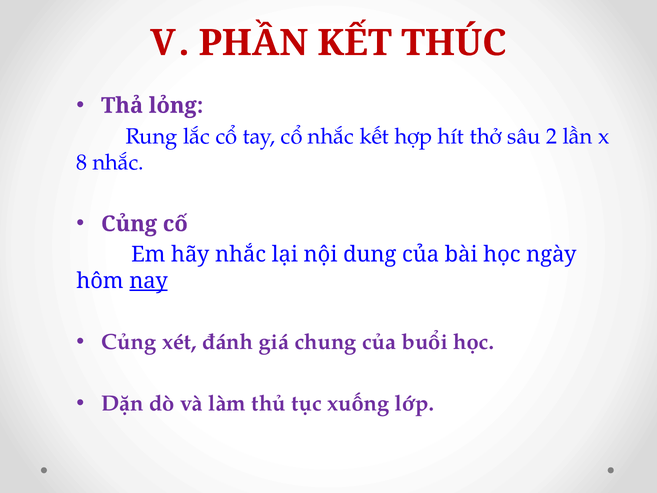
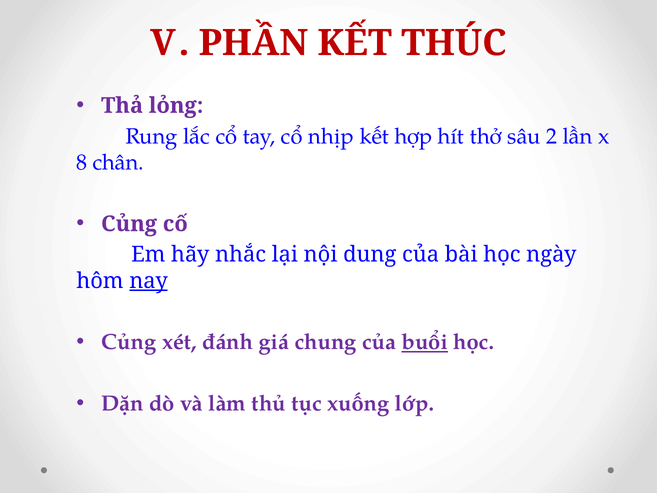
cổ nhắc: nhắc -> nhịp (331, 136)
8 nhắc: nhắc -> chân (118, 163)
buổi underline: none -> present (425, 342)
